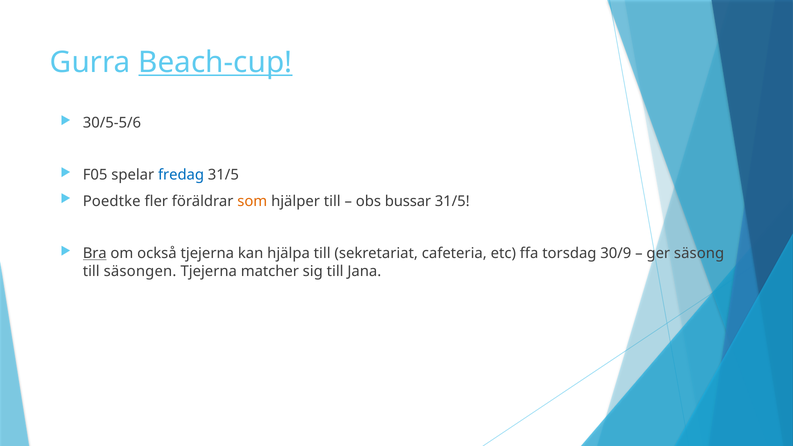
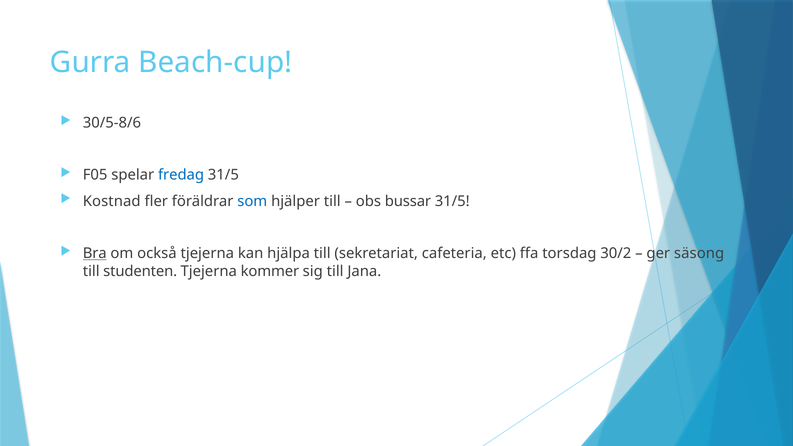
Beach-cup underline: present -> none (215, 63)
30/5-5/6: 30/5-5/6 -> 30/5-8/6 (112, 123)
Poedtke: Poedtke -> Kostnad (112, 201)
som colour: orange -> blue (252, 201)
30/9: 30/9 -> 30/2 (616, 253)
säsongen: säsongen -> studenten (140, 271)
matcher: matcher -> kommer (270, 271)
